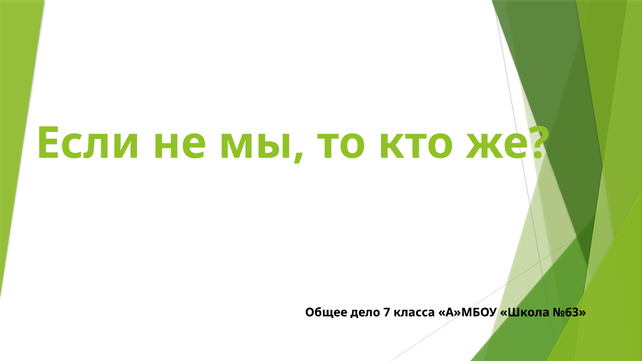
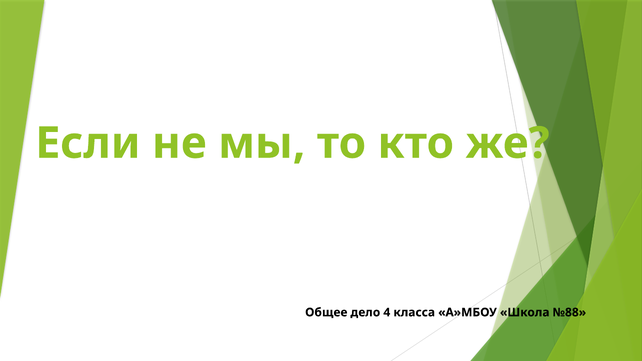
7: 7 -> 4 (387, 312)
№63: №63 -> №88 (569, 312)
